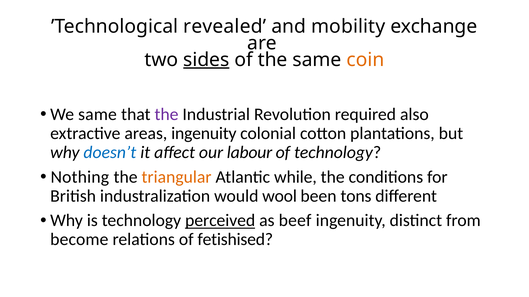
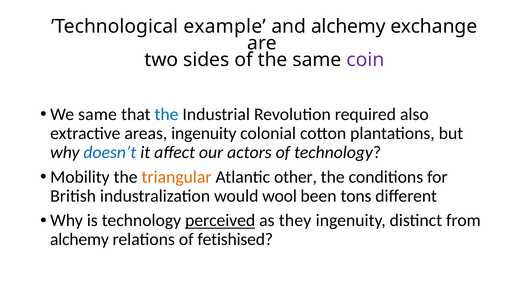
revealed: revealed -> example (225, 27)
and mobility: mobility -> alchemy (348, 27)
sides underline: present -> none (206, 60)
coin colour: orange -> purple (365, 60)
the colour: purple -> blue (166, 115)
labour: labour -> actors (249, 153)
Nothing: Nothing -> Mobility (80, 177)
while: while -> other (295, 177)
beef: beef -> they (295, 221)
become: become -> alchemy (79, 240)
